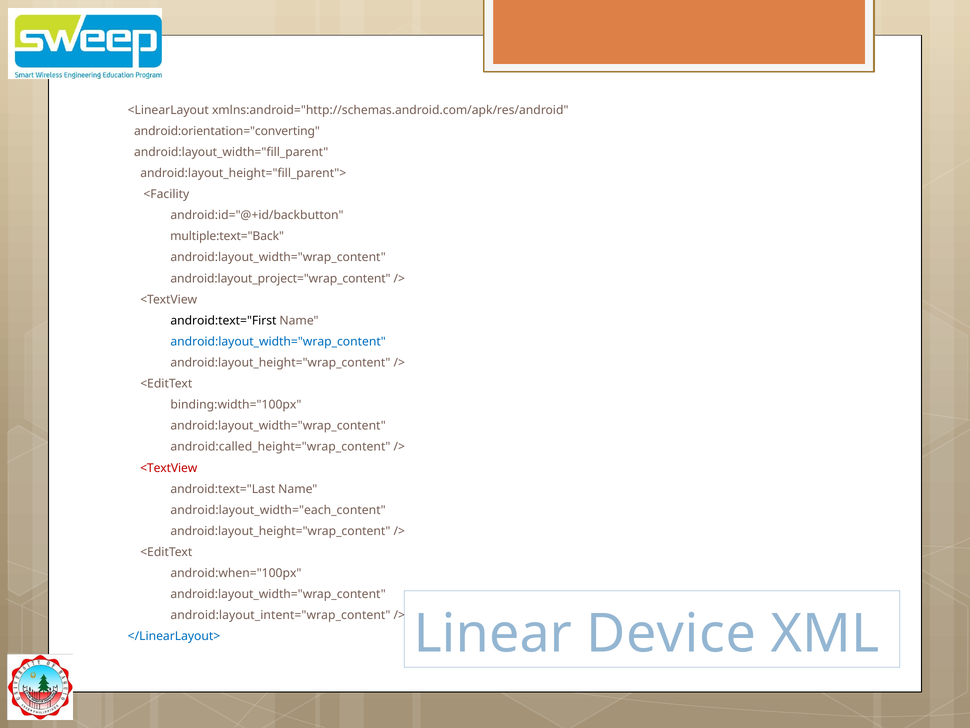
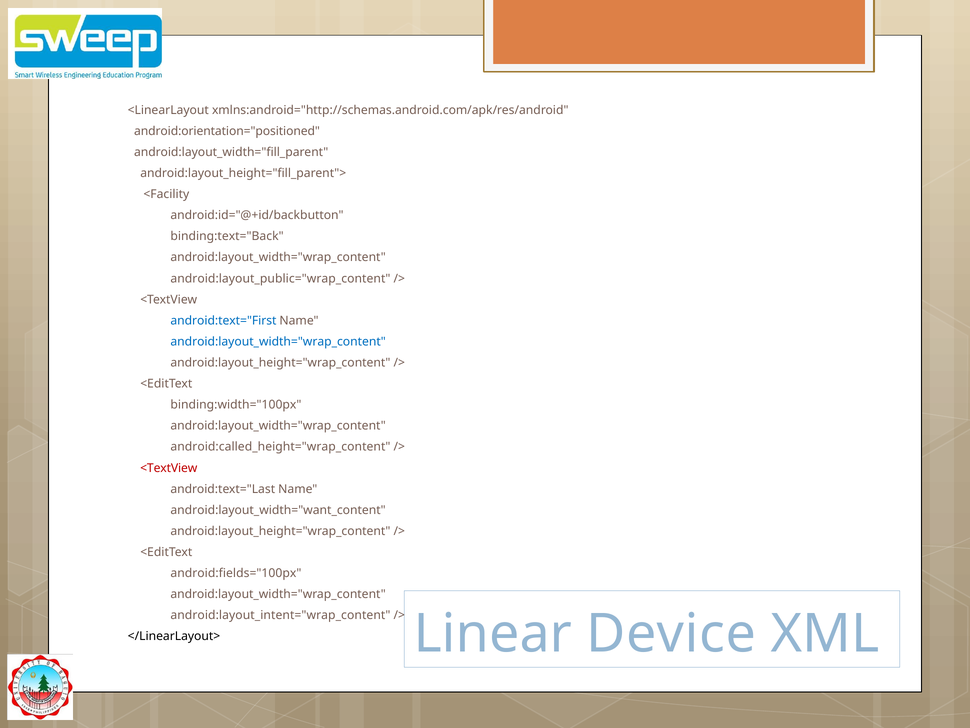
android:orientation="converting: android:orientation="converting -> android:orientation="positioned (227, 131)
multiple:text="Back: multiple:text="Back -> binding:text="Back (227, 236)
android:layout_project="wrap_content: android:layout_project="wrap_content -> android:layout_public="wrap_content (280, 278)
android:text="First colour: black -> blue (223, 320)
android:layout_width="each_content: android:layout_width="each_content -> android:layout_width="want_content (278, 510)
android:when="100px: android:when="100px -> android:fields="100px (236, 573)
</LinearLayout> colour: blue -> black (174, 636)
